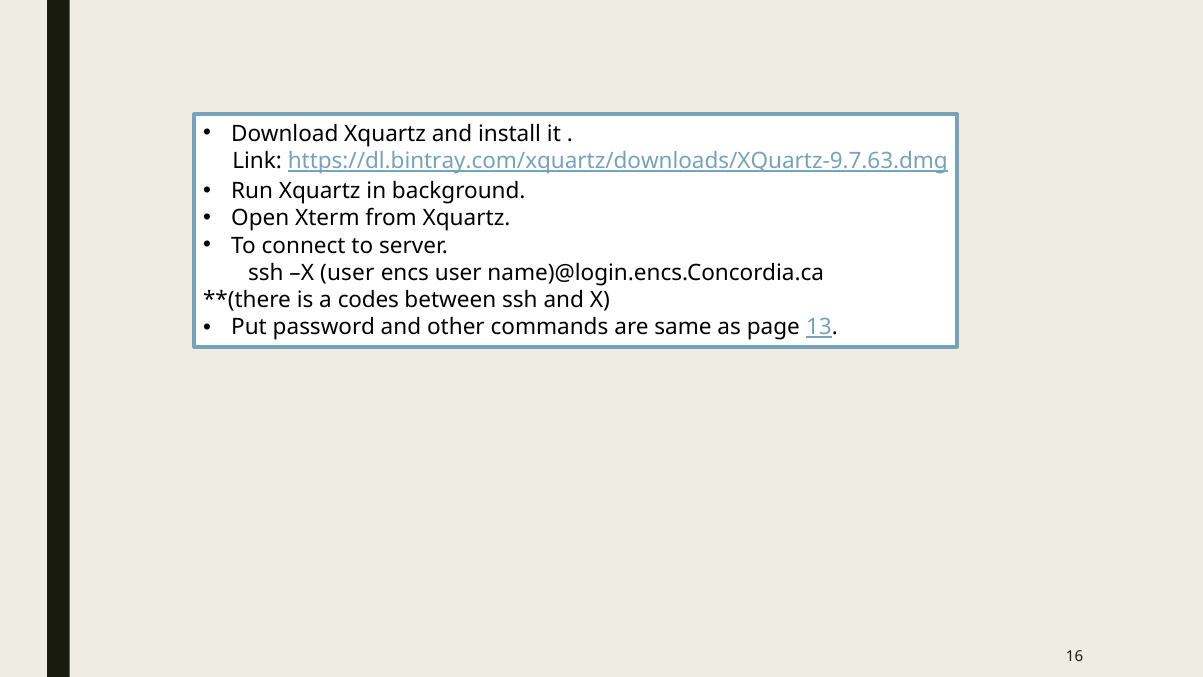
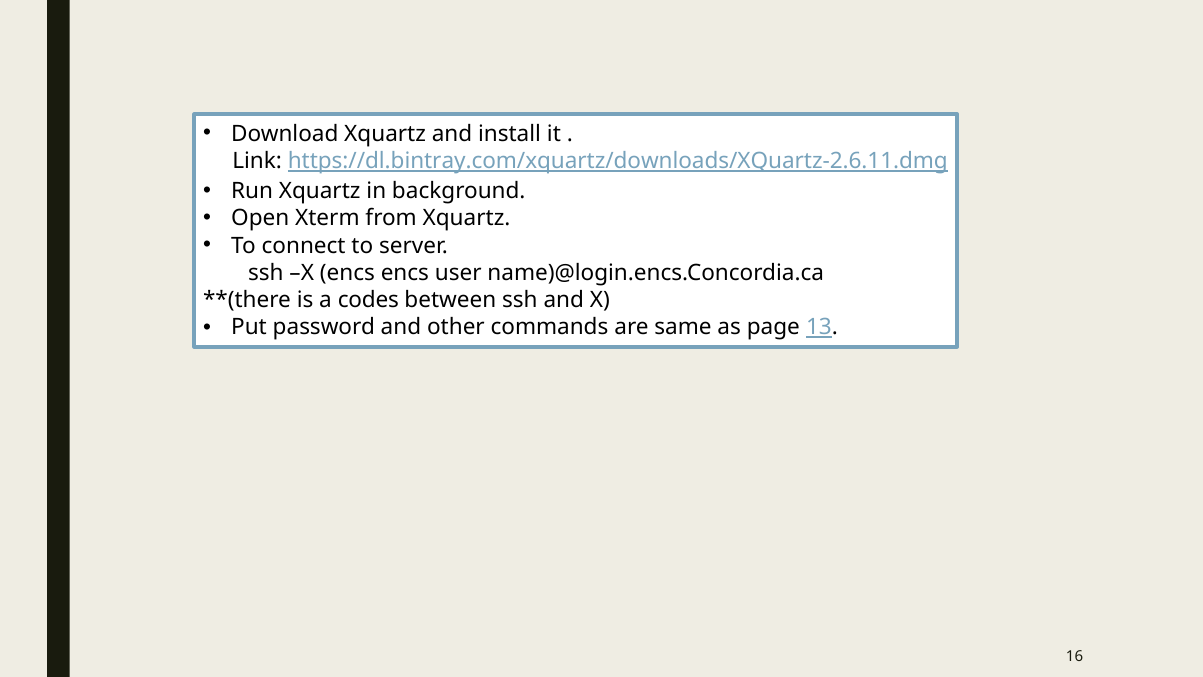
https://dl.bintray.com/xquartz/downloads/XQuartz-9.7.63.dmg: https://dl.bintray.com/xquartz/downloads/XQuartz-9.7.63.dmg -> https://dl.bintray.com/xquartz/downloads/XQuartz-2.6.11.dmg (618, 161)
X user: user -> encs (347, 273)
